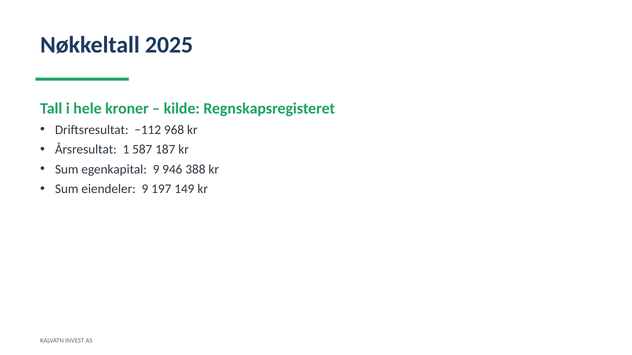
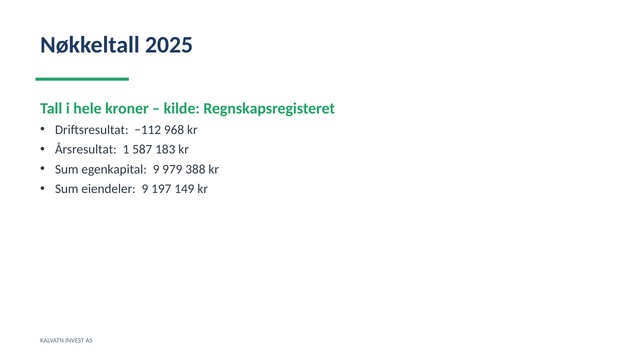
187: 187 -> 183 (165, 150)
946: 946 -> 979 (172, 169)
